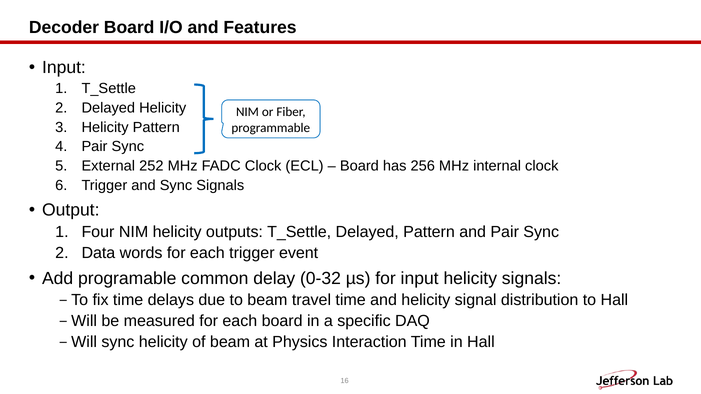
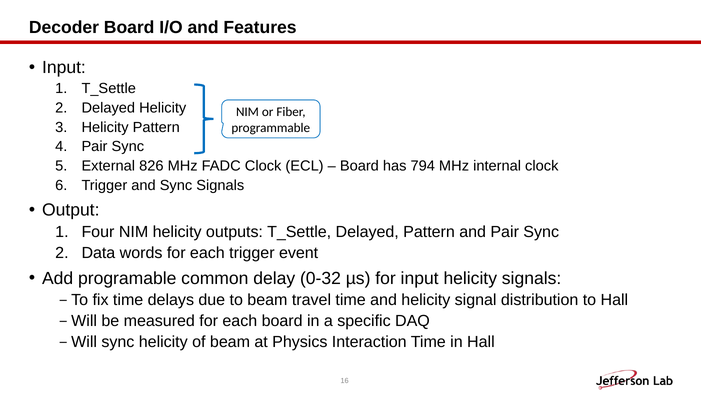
252: 252 -> 826 (151, 166)
256: 256 -> 794 (423, 166)
